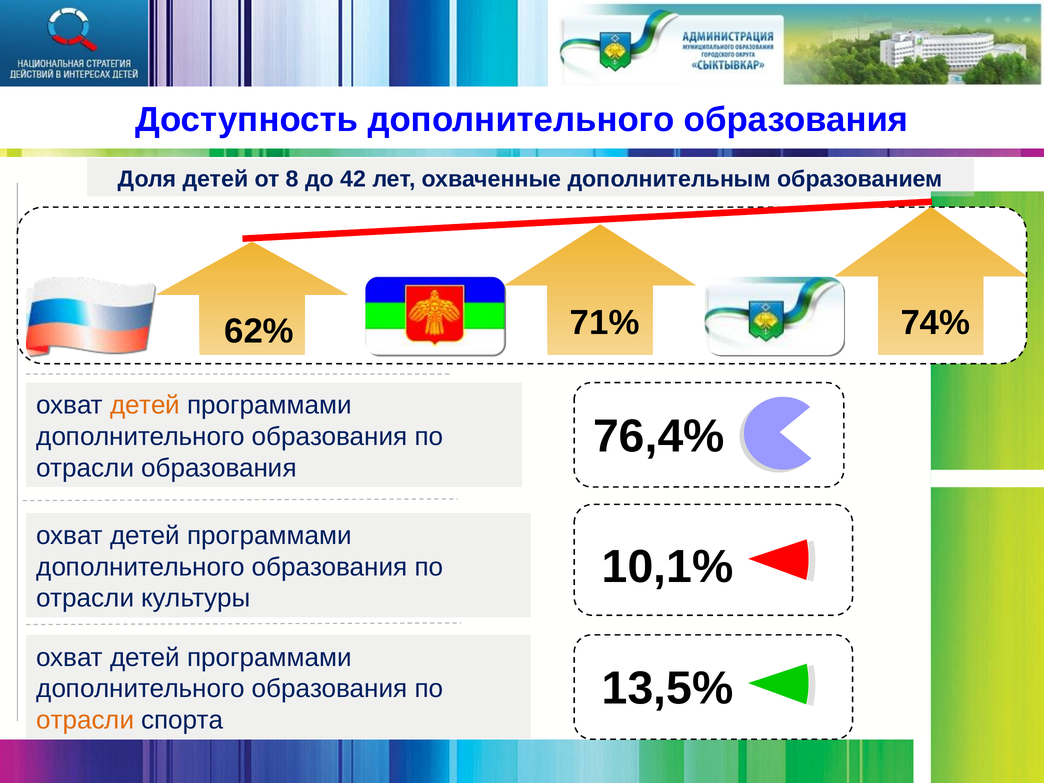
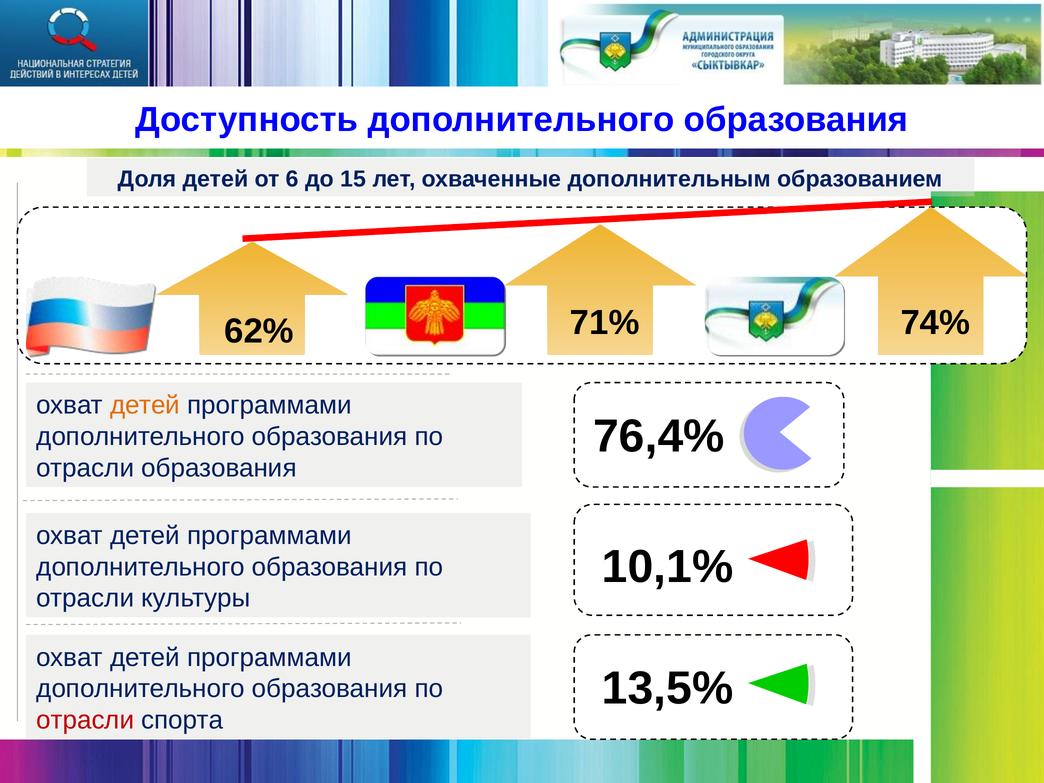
8: 8 -> 6 (292, 179)
42: 42 -> 15 (353, 179)
отрасли colour: orange -> red (85, 720)
